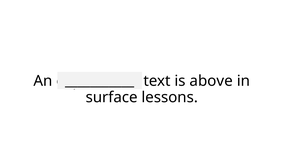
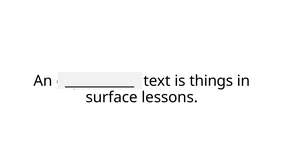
above: above -> things (211, 81)
